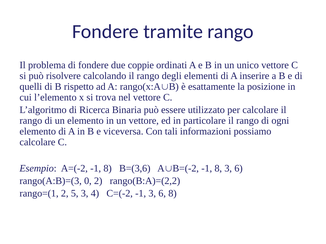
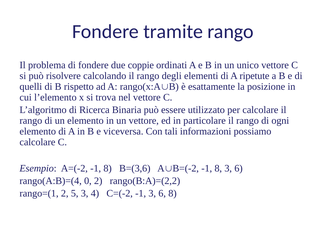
inserire: inserire -> ripetute (254, 76)
rango(A:B)=(3: rango(A:B)=(3 -> rango(A:B)=(4 (51, 181)
